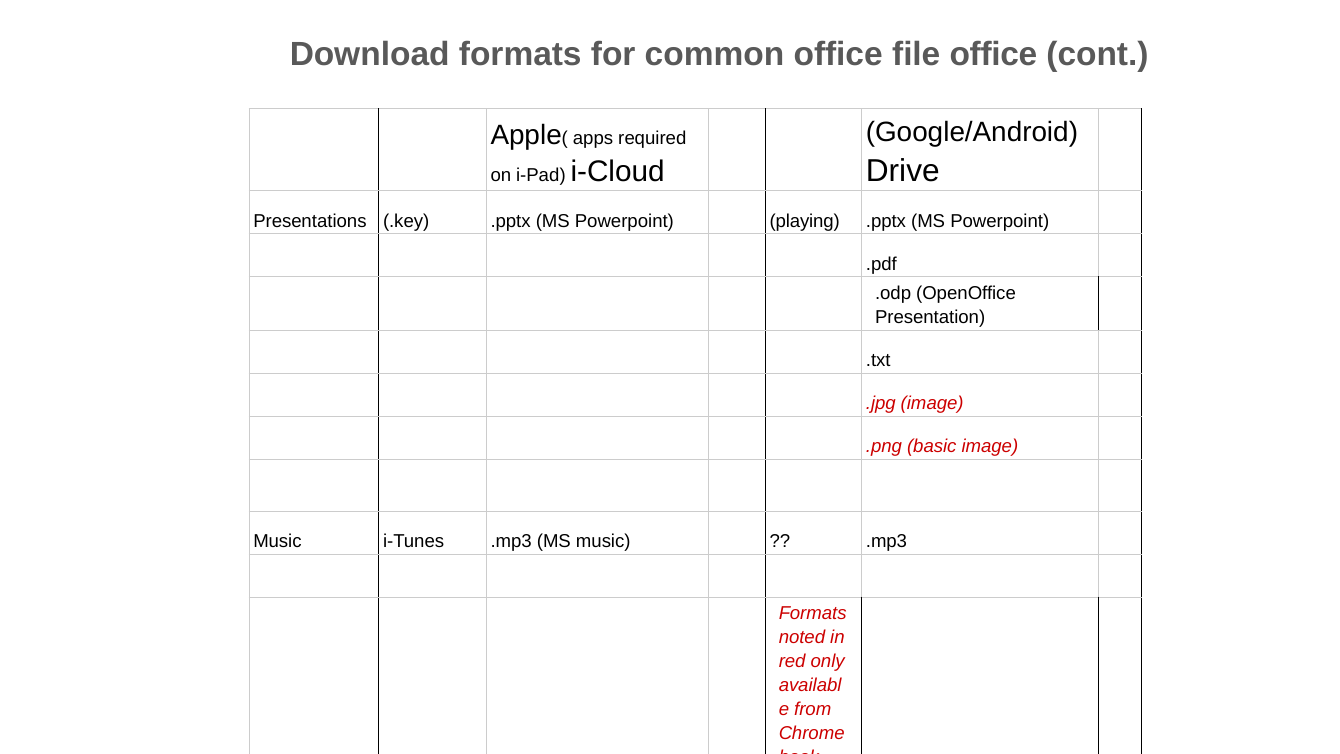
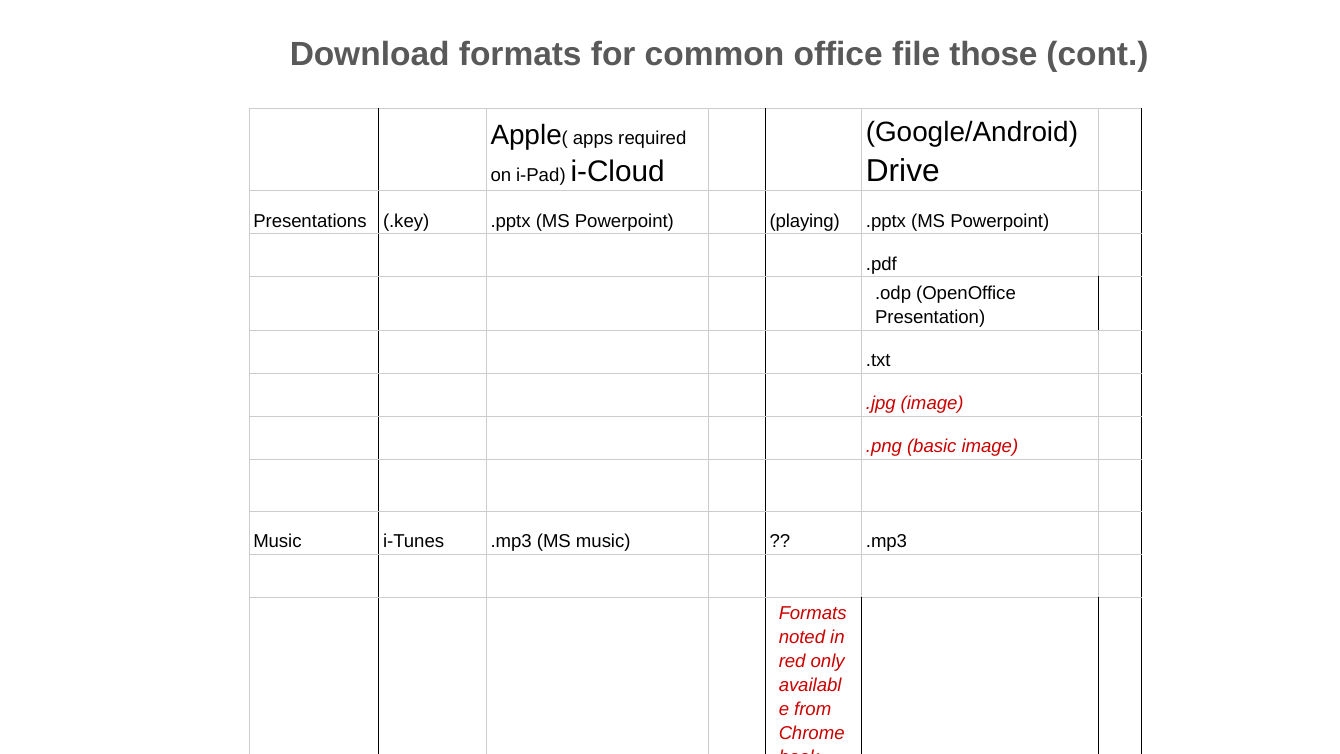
file office: office -> those (993, 54)
